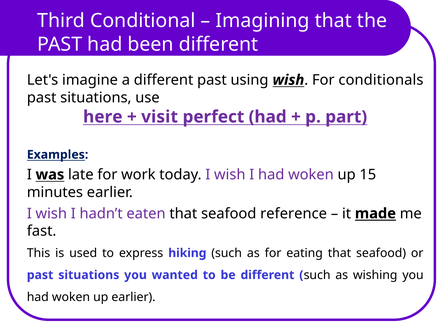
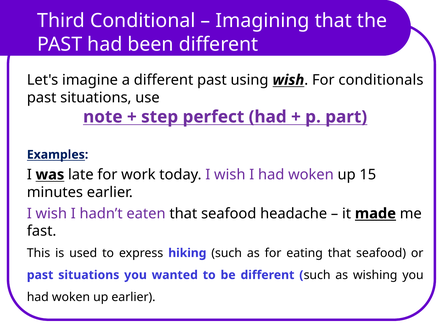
here: here -> note (103, 117)
visit: visit -> step (160, 117)
reference: reference -> headache (294, 213)
